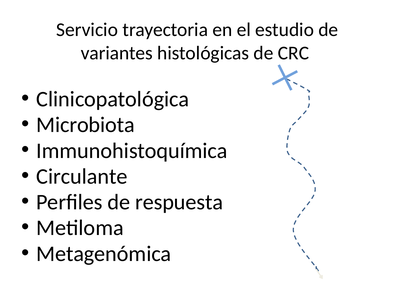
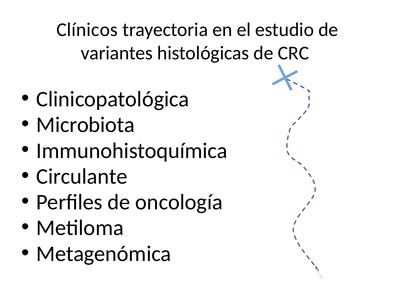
Servicio: Servicio -> Clínicos (87, 30)
respuesta: respuesta -> oncología (179, 202)
